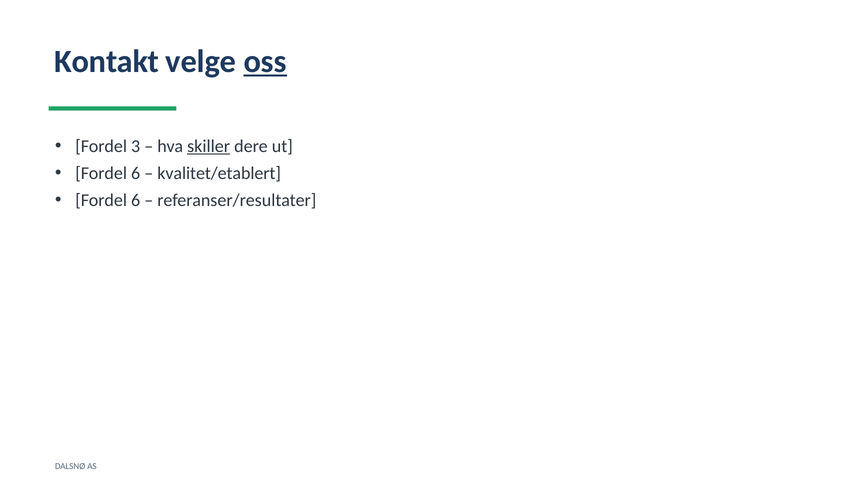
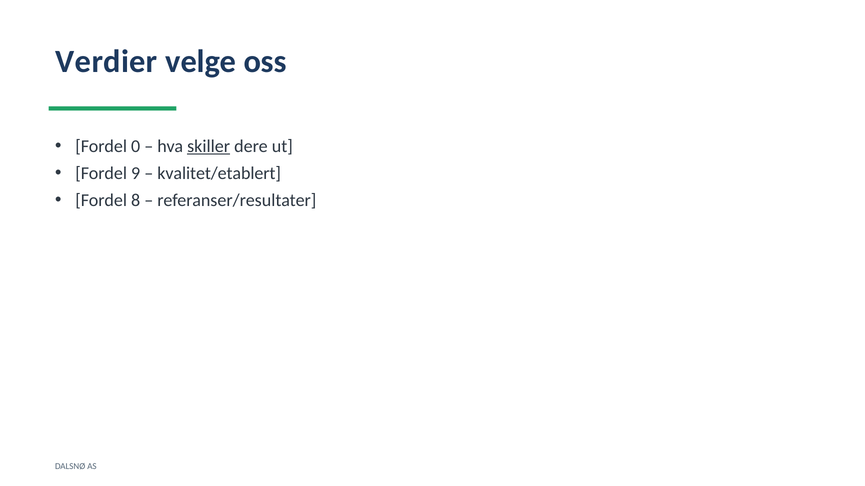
Kontakt: Kontakt -> Verdier (106, 62)
oss underline: present -> none (265, 62)
3: 3 -> 0 (136, 147)
6: 6 -> 9 (136, 174)
6: 6 -> 8 (136, 201)
